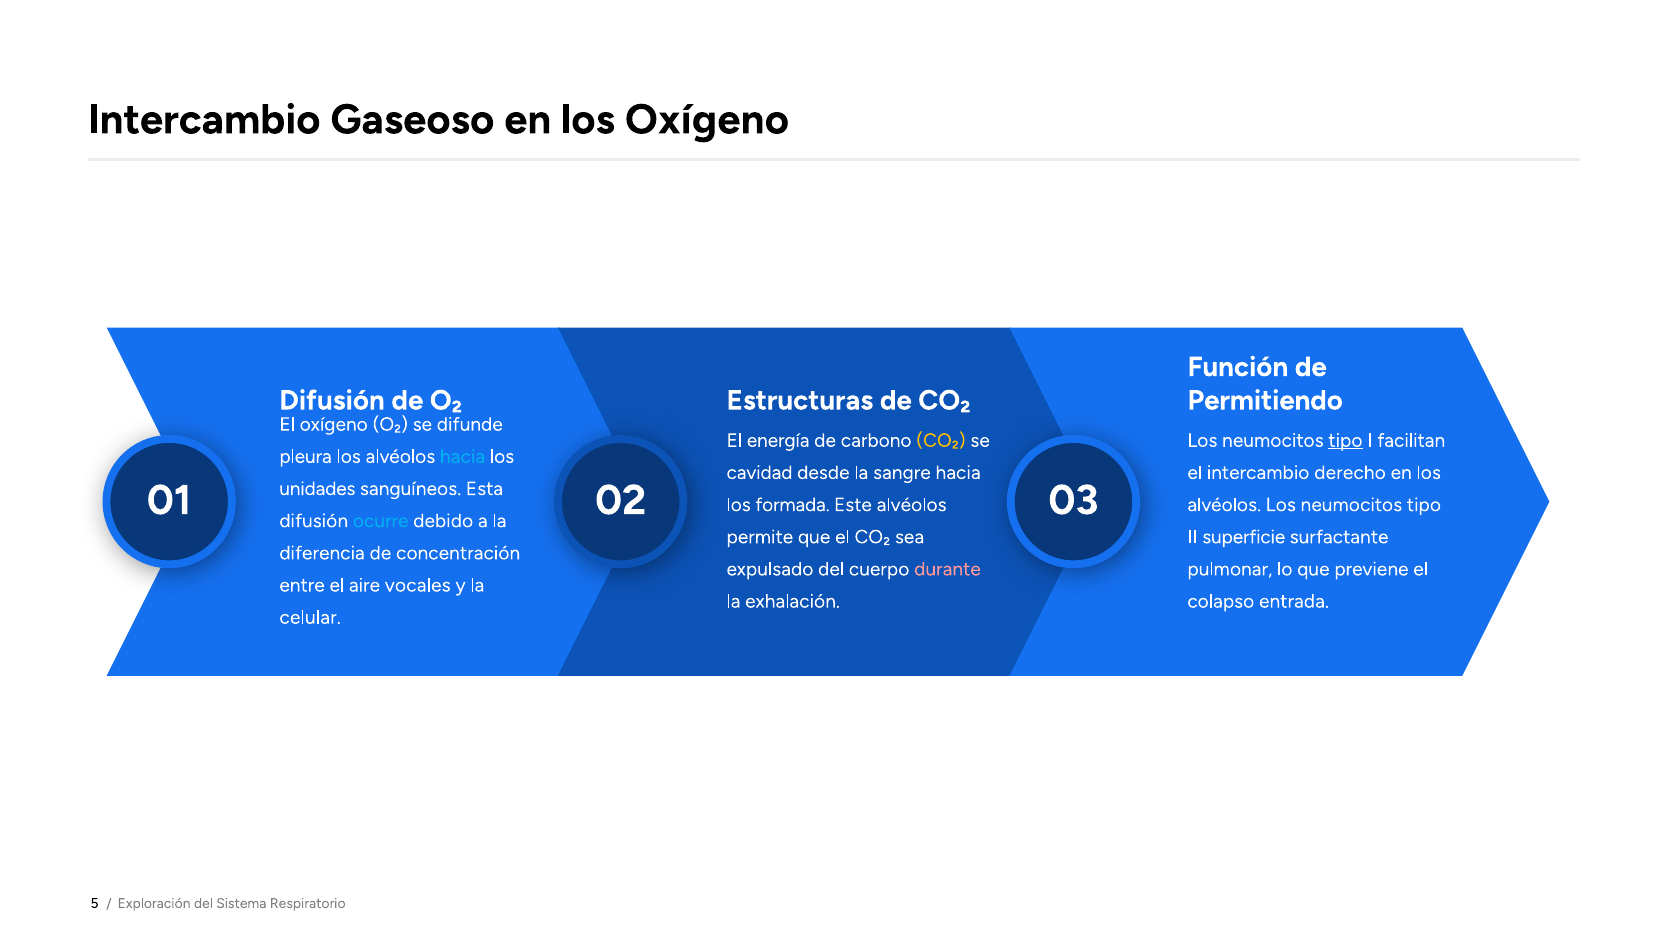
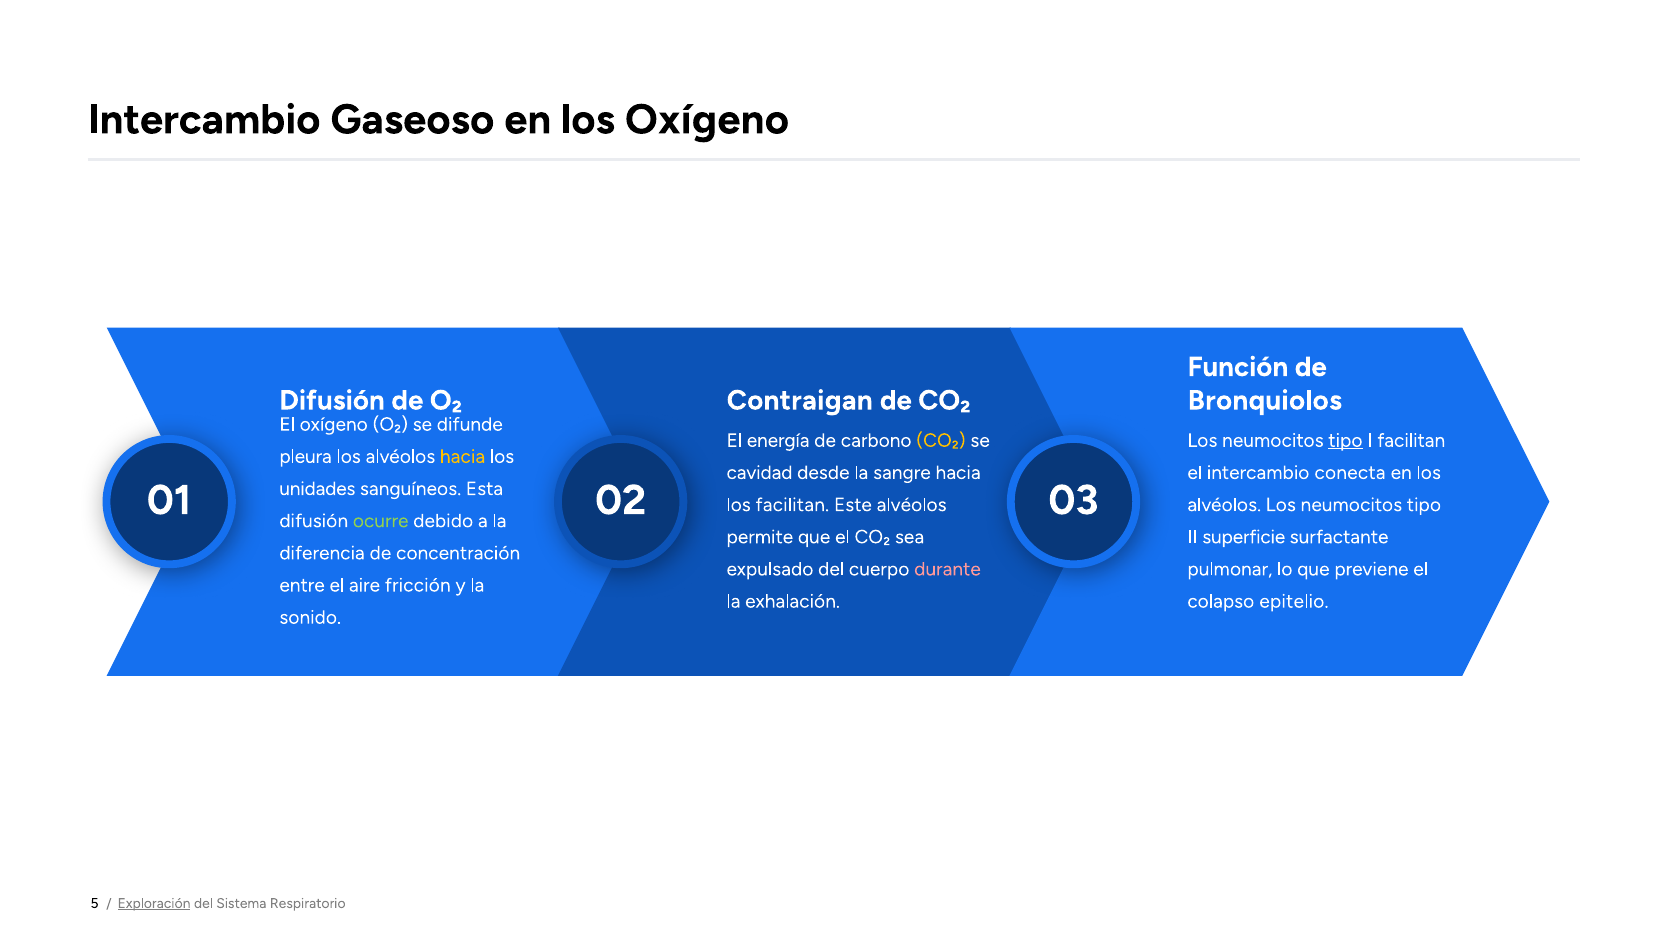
Estructuras: Estructuras -> Contraigan (800, 401)
Permitiendo: Permitiendo -> Bronquiolos (1265, 401)
hacia colour: light blue -> yellow (463, 457)
derecho: derecho -> conecta (1350, 473)
los formada: formada -> facilitan (792, 505)
ocurre colour: light blue -> light green (381, 521)
vocales: vocales -> fricción (418, 586)
entrada: entrada -> epitelio (1294, 602)
celular: celular -> sonido (310, 618)
Exploración underline: none -> present (154, 904)
